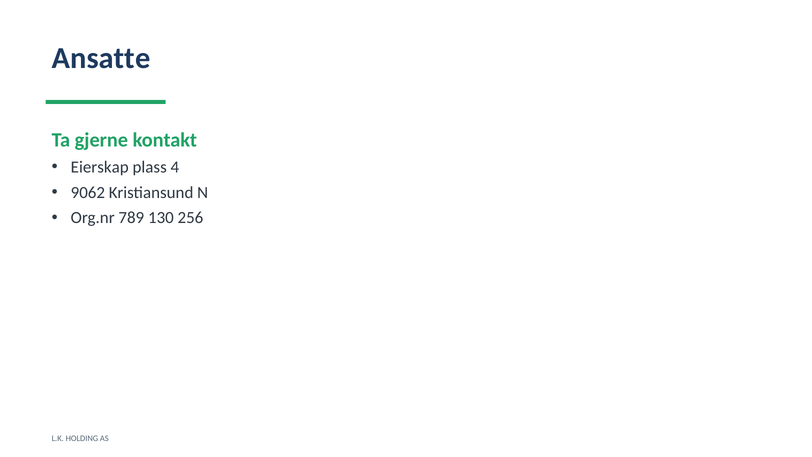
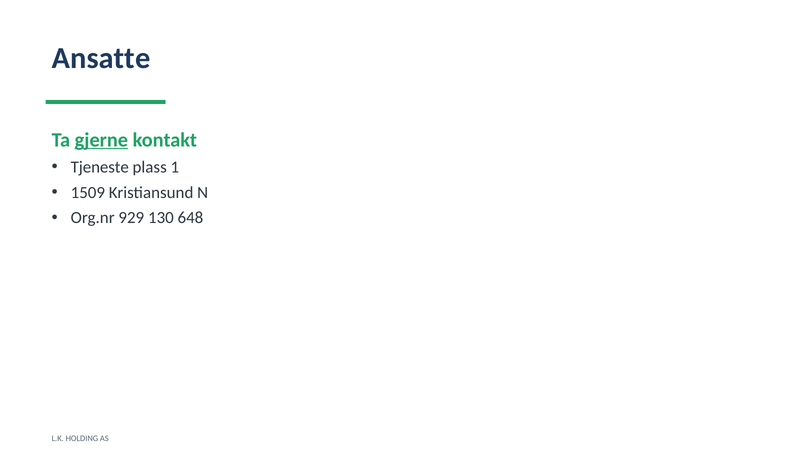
gjerne underline: none -> present (101, 140)
Eierskap: Eierskap -> Tjeneste (100, 167)
4: 4 -> 1 (175, 167)
9062: 9062 -> 1509 (88, 192)
789: 789 -> 929 (131, 218)
256: 256 -> 648 (190, 218)
